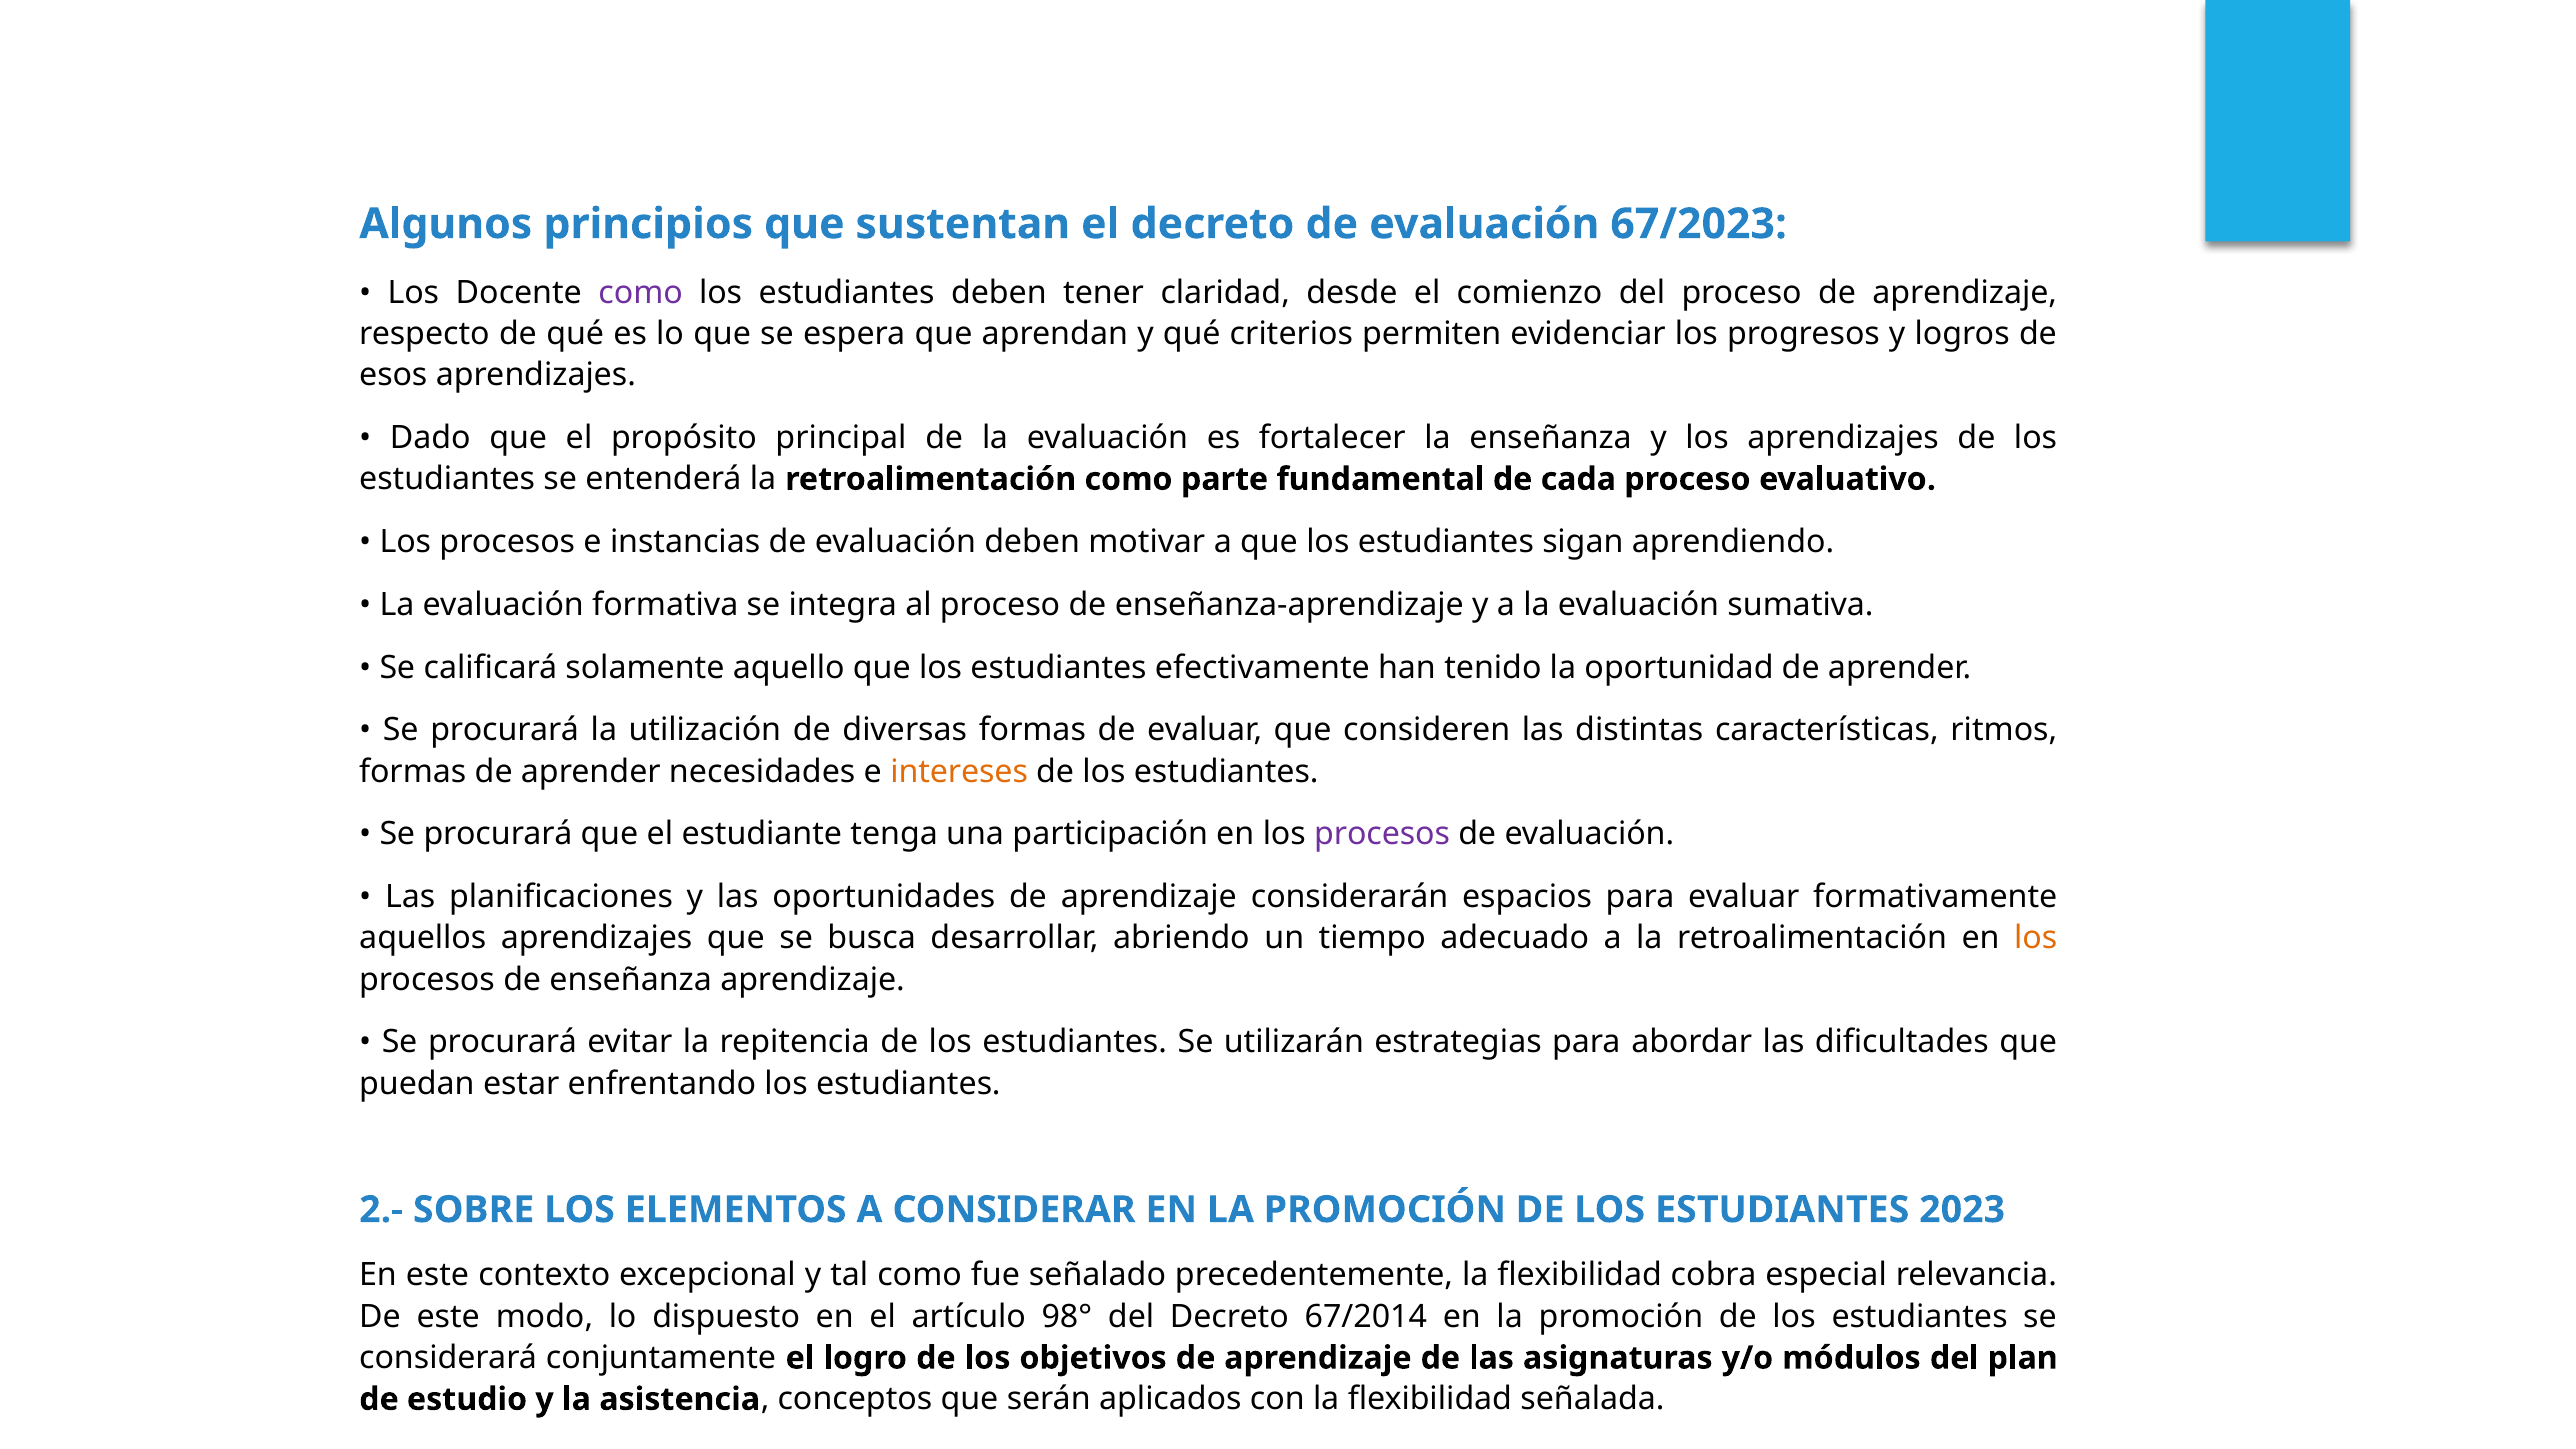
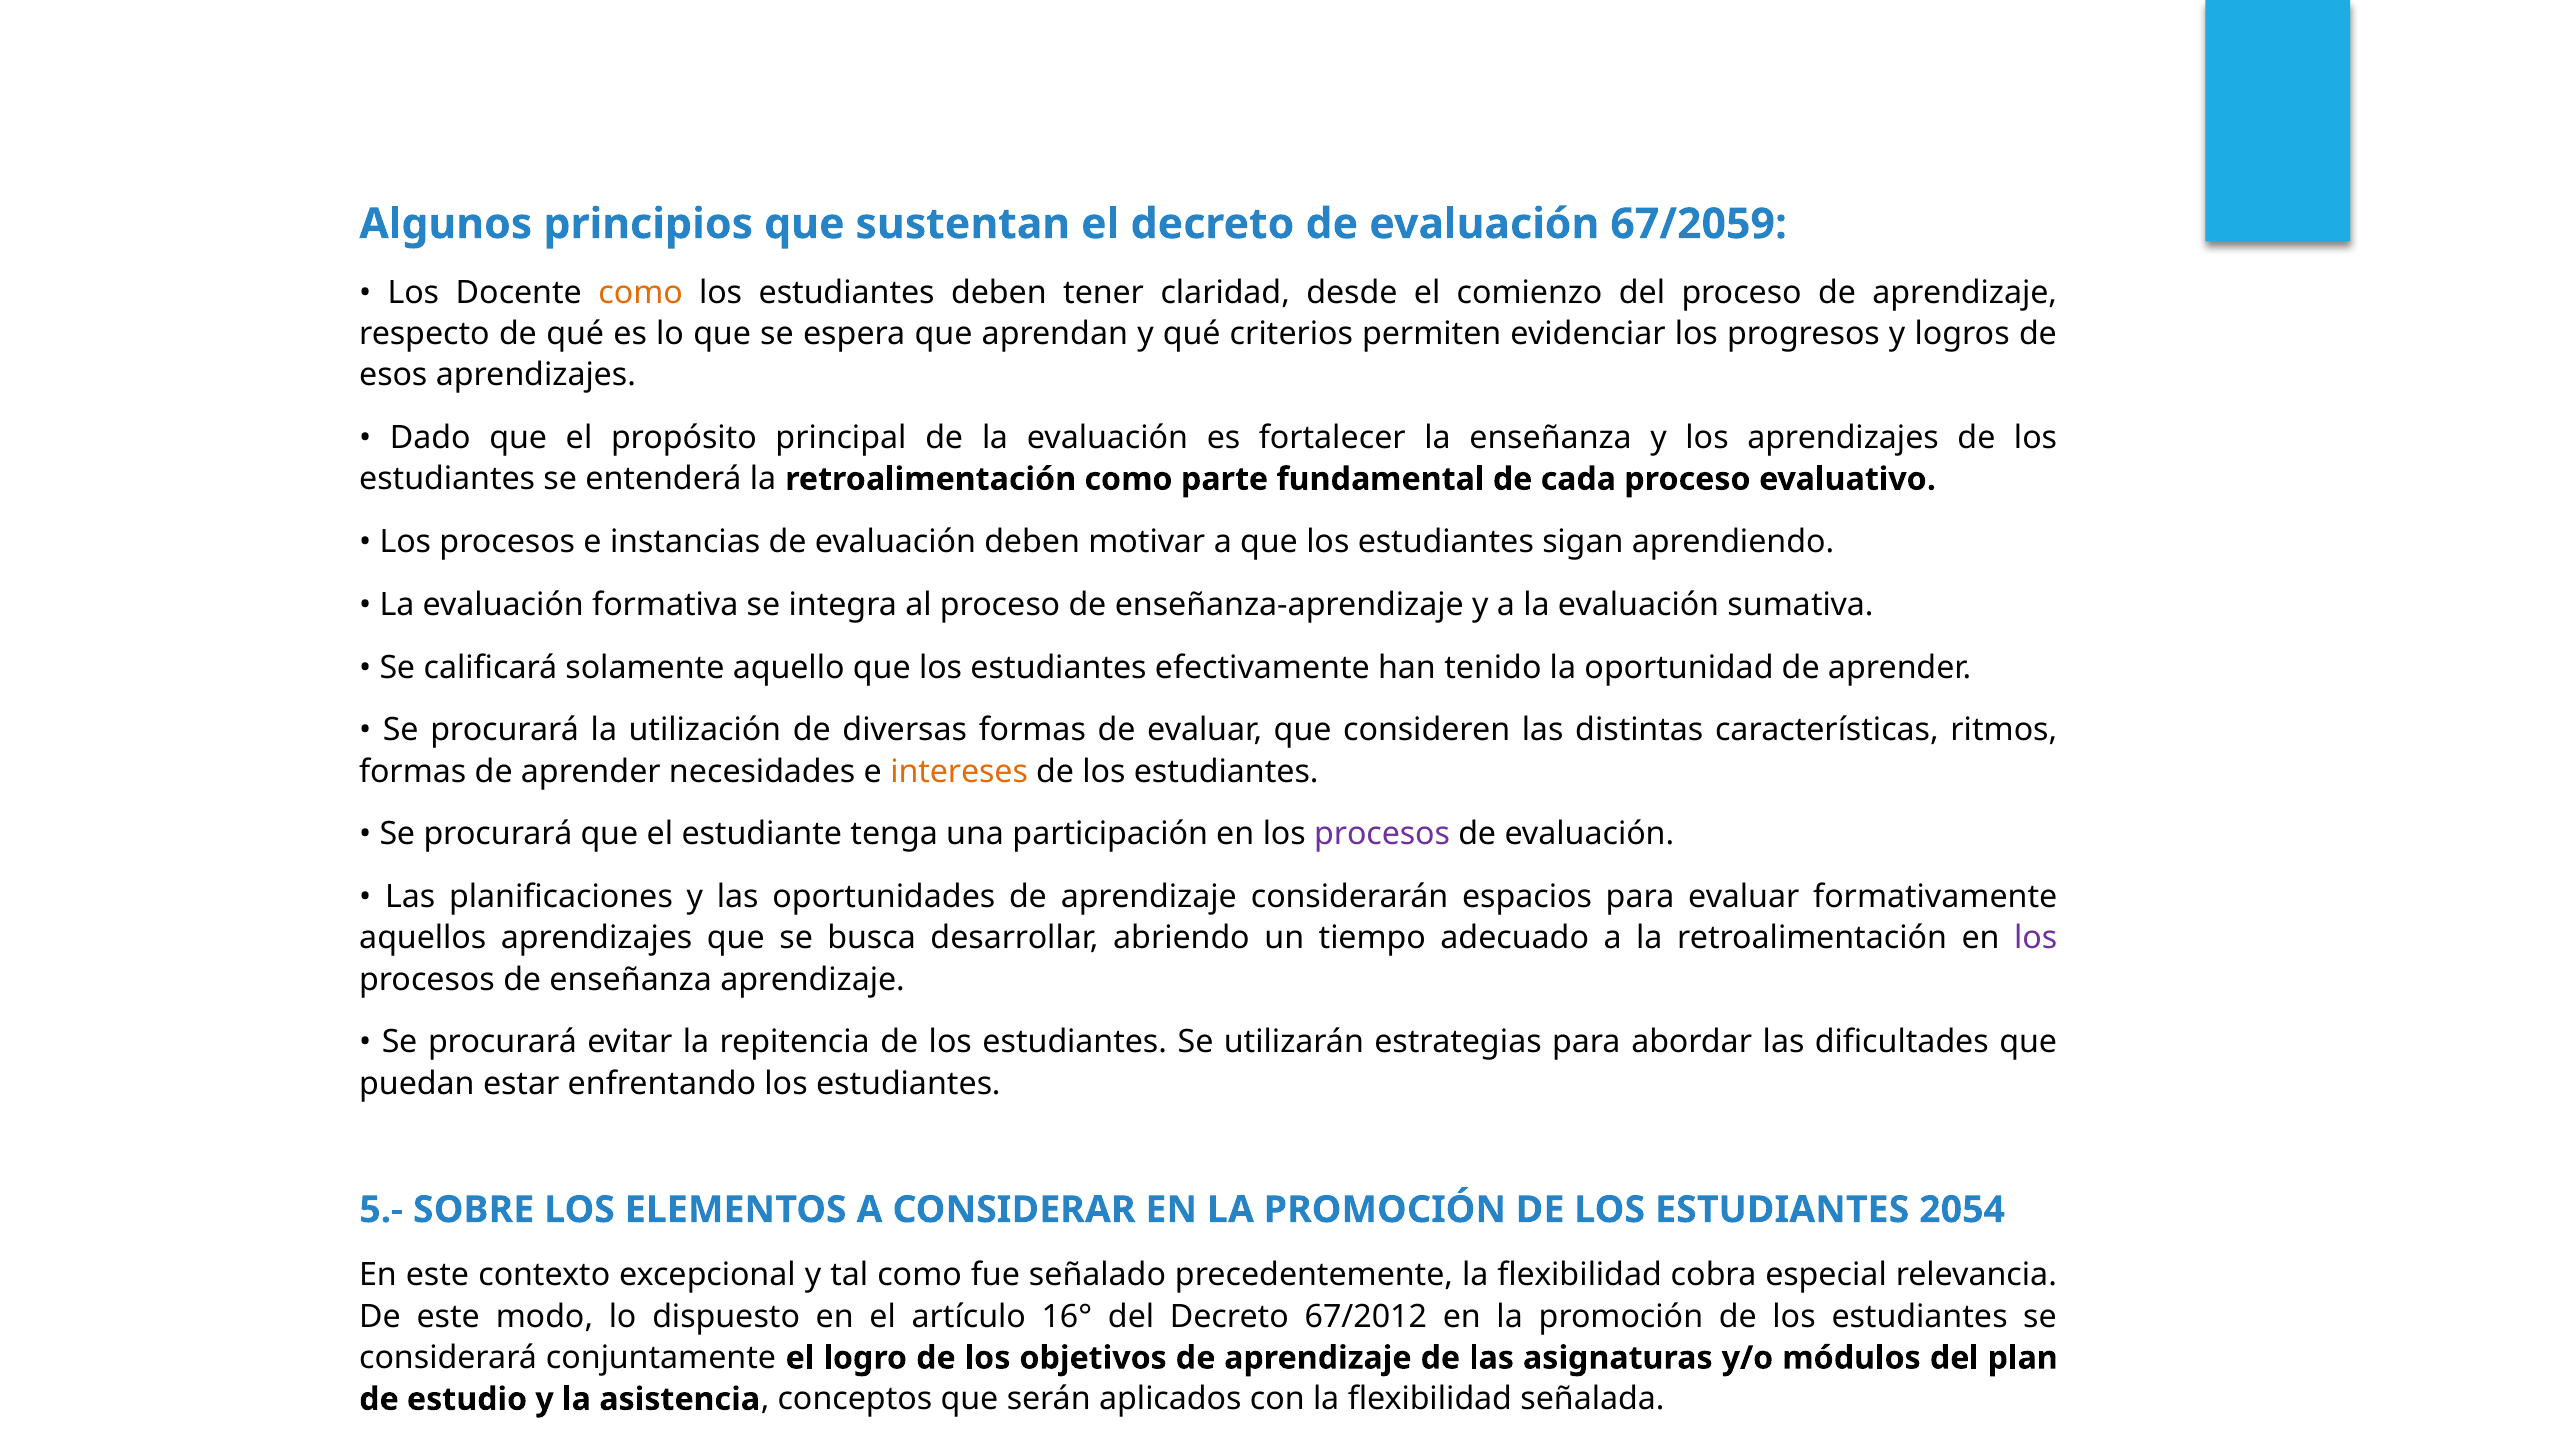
67/2023: 67/2023 -> 67/2059 (1699, 224)
como colour: purple -> orange (641, 292)
los colour: orange -> purple (2036, 938)
2.-: 2.- -> 5.- (381, 1210)
2023: 2023 -> 2054 (1962, 1210)
98°: 98° -> 16° (1067, 1317)
67/2014: 67/2014 -> 67/2012 (1366, 1317)
